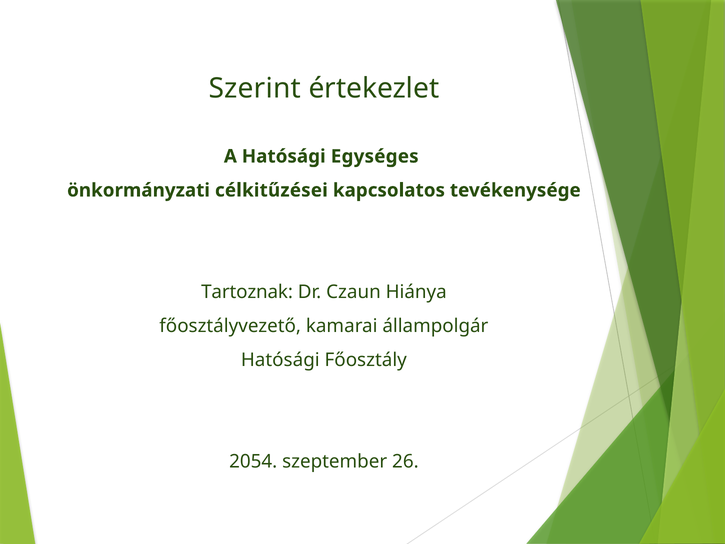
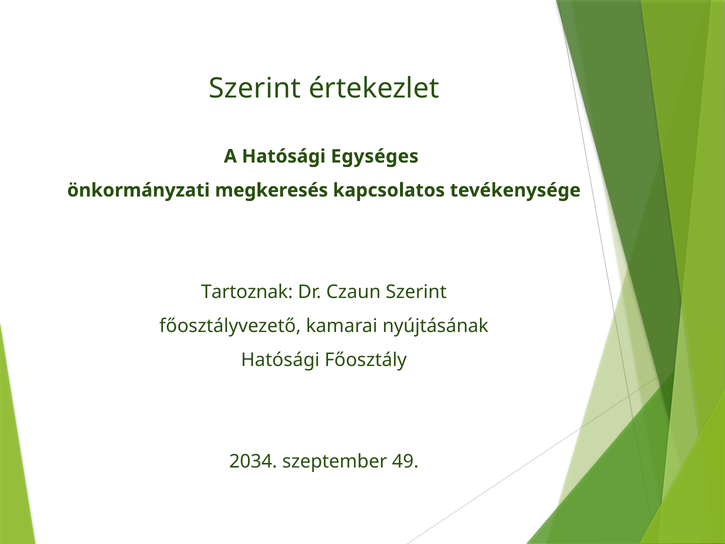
célkitűzései: célkitűzései -> megkeresés (272, 190)
Czaun Hiánya: Hiánya -> Szerint (416, 292)
állampolgár: állampolgár -> nyújtásának (435, 326)
2054: 2054 -> 2034 (253, 461)
26: 26 -> 49 (405, 461)
